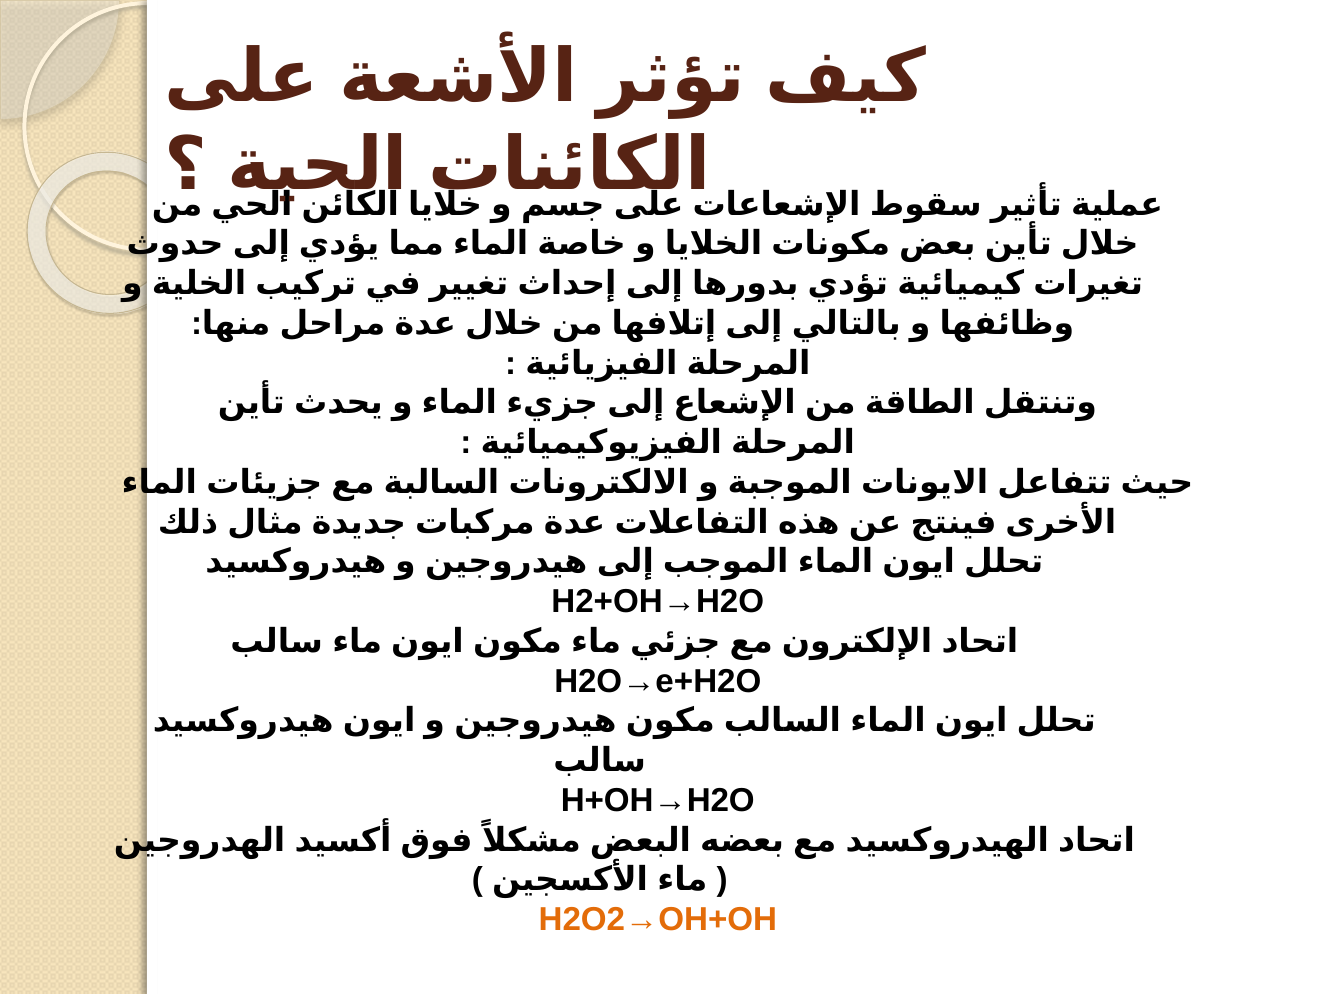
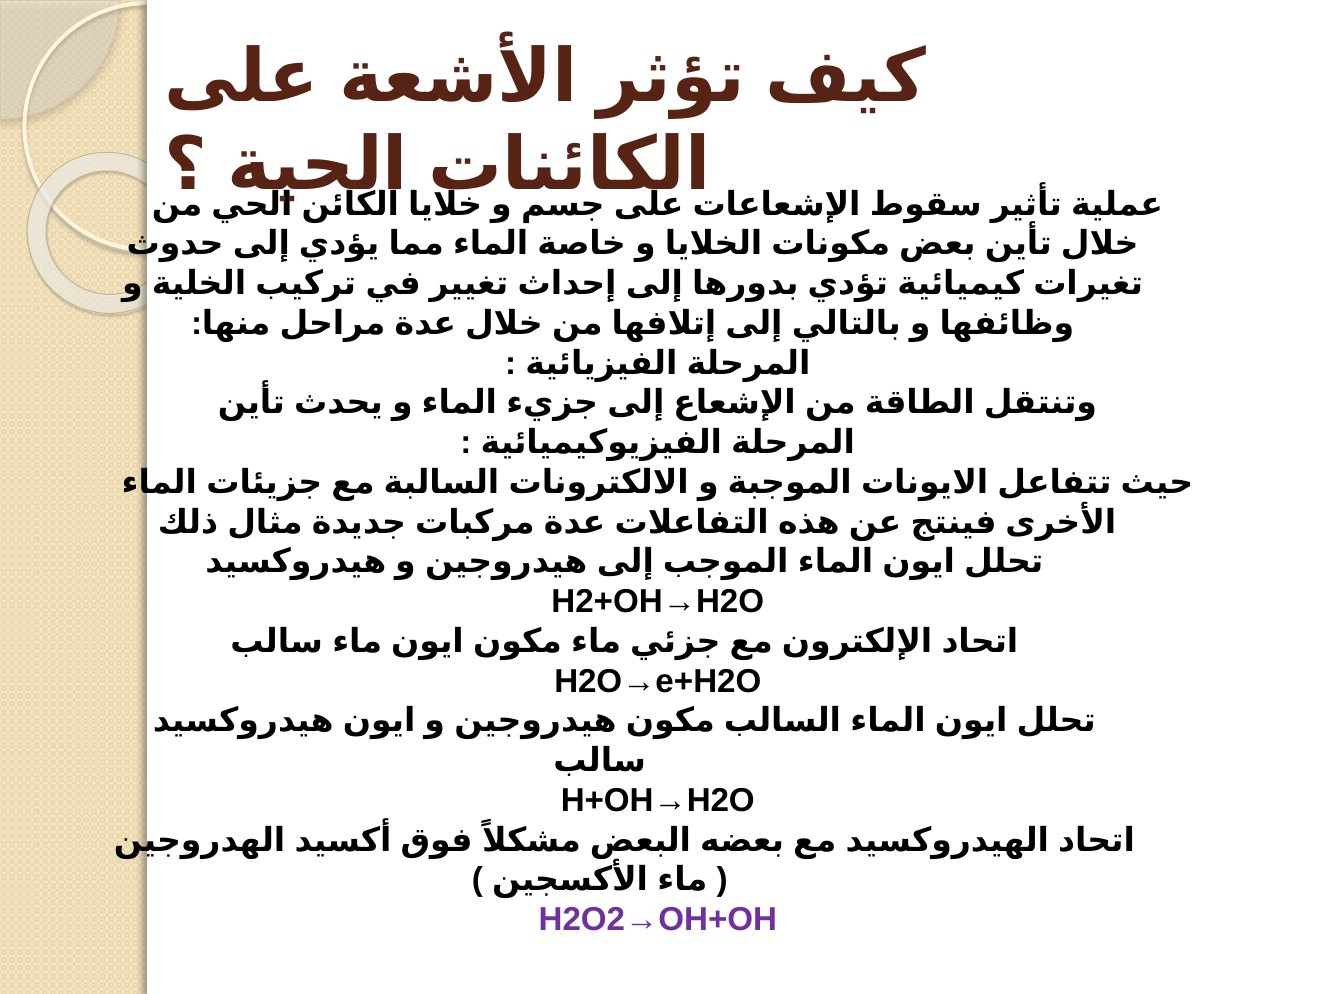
H2O2→OH+OH colour: orange -> purple (658, 920)
